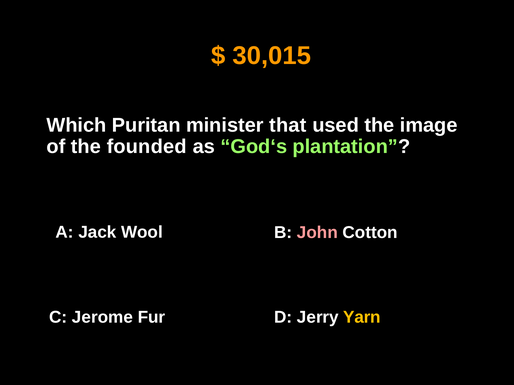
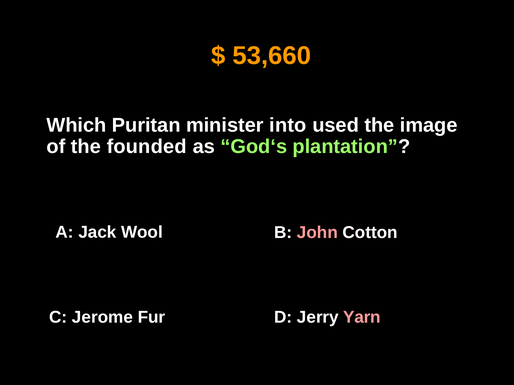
30,015: 30,015 -> 53,660 (272, 56)
that: that -> into (288, 125)
Yarn colour: yellow -> pink (362, 318)
